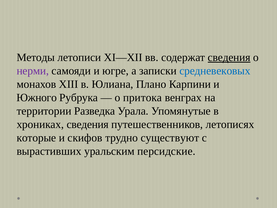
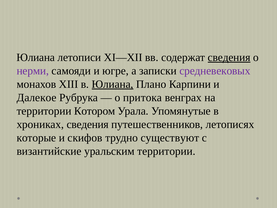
Методы: Методы -> Юлиана (36, 57)
средневековых colour: blue -> purple (215, 71)
Юлиана underline: none -> present (113, 84)
Южного: Южного -> Далекое (37, 98)
Разведка: Разведка -> Котором (95, 111)
вырастивших: вырастивших -> византийские (49, 151)
уральским персидские: персидские -> территории (166, 151)
